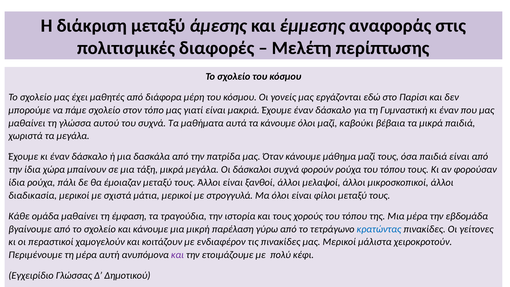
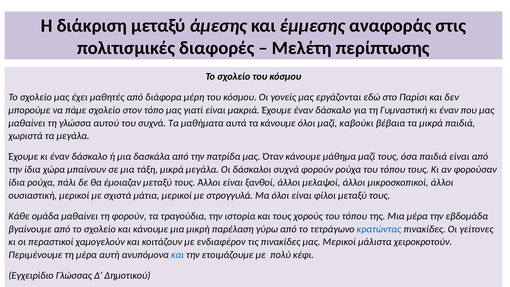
διαδικασία: διαδικασία -> ουσιαστική (33, 195)
τη έμφαση: έμφαση -> φορούν (129, 216)
και colour: purple -> blue (177, 255)
